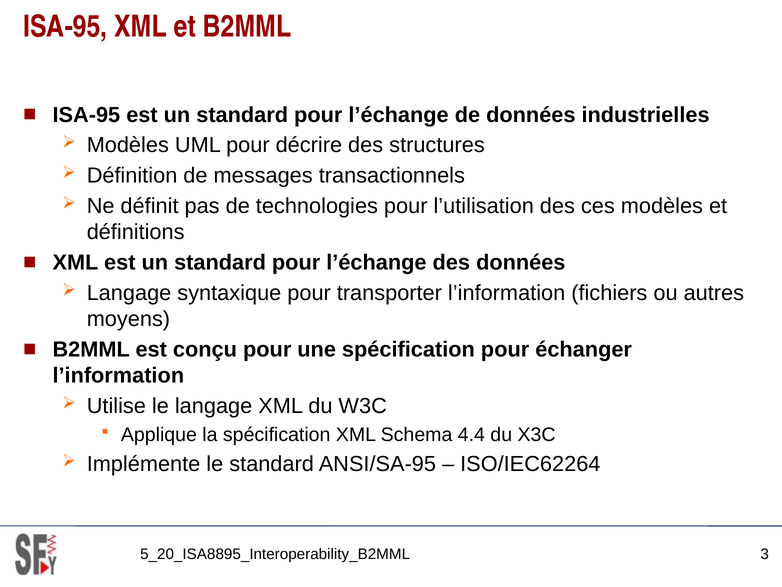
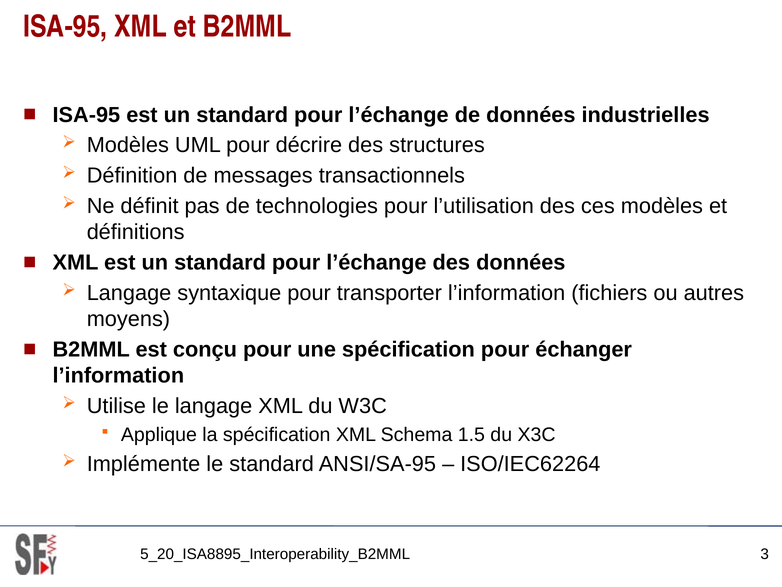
4.4: 4.4 -> 1.5 (471, 434)
